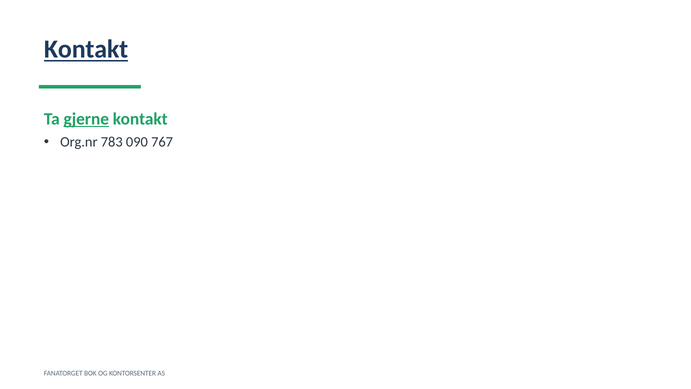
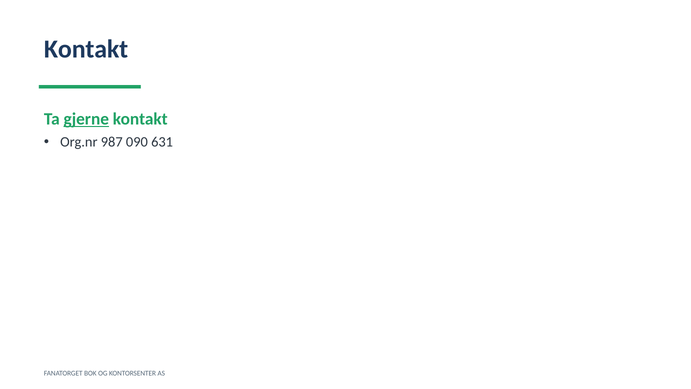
Kontakt underline: present -> none (86, 49)
783: 783 -> 987 (112, 142)
767: 767 -> 631 (162, 142)
